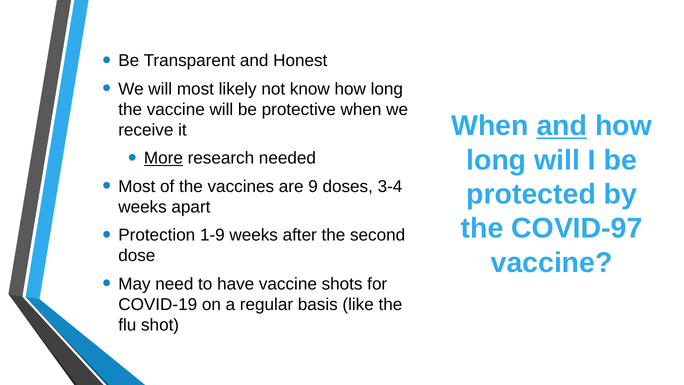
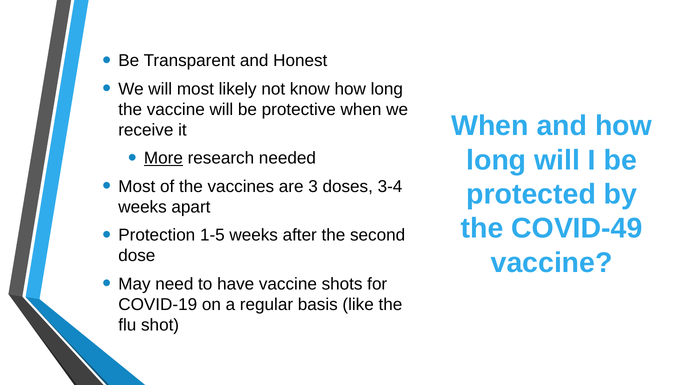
and underline: present -> none (562, 126)
9: 9 -> 3 (313, 186)
COVID-97: COVID-97 -> COVID-49 (577, 228)
1-9: 1-9 -> 1-5 (212, 235)
